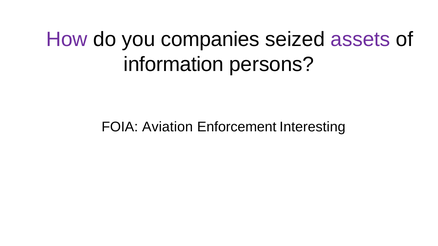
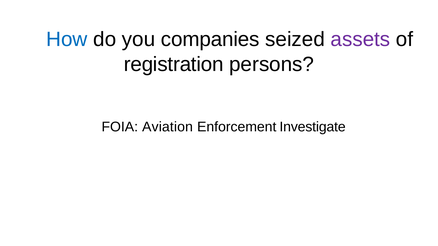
How colour: purple -> blue (67, 40)
information: information -> registration (174, 64)
Interesting: Interesting -> Investigate (313, 127)
